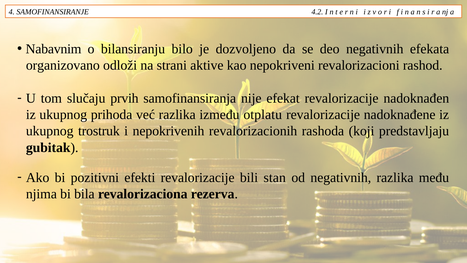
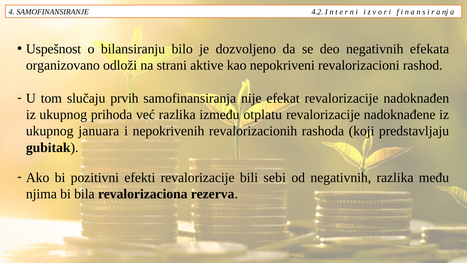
Nabavnim: Nabavnim -> Uspešnost (54, 49)
trostruk: trostruk -> januara (99, 131)
stan: stan -> sebi (275, 177)
